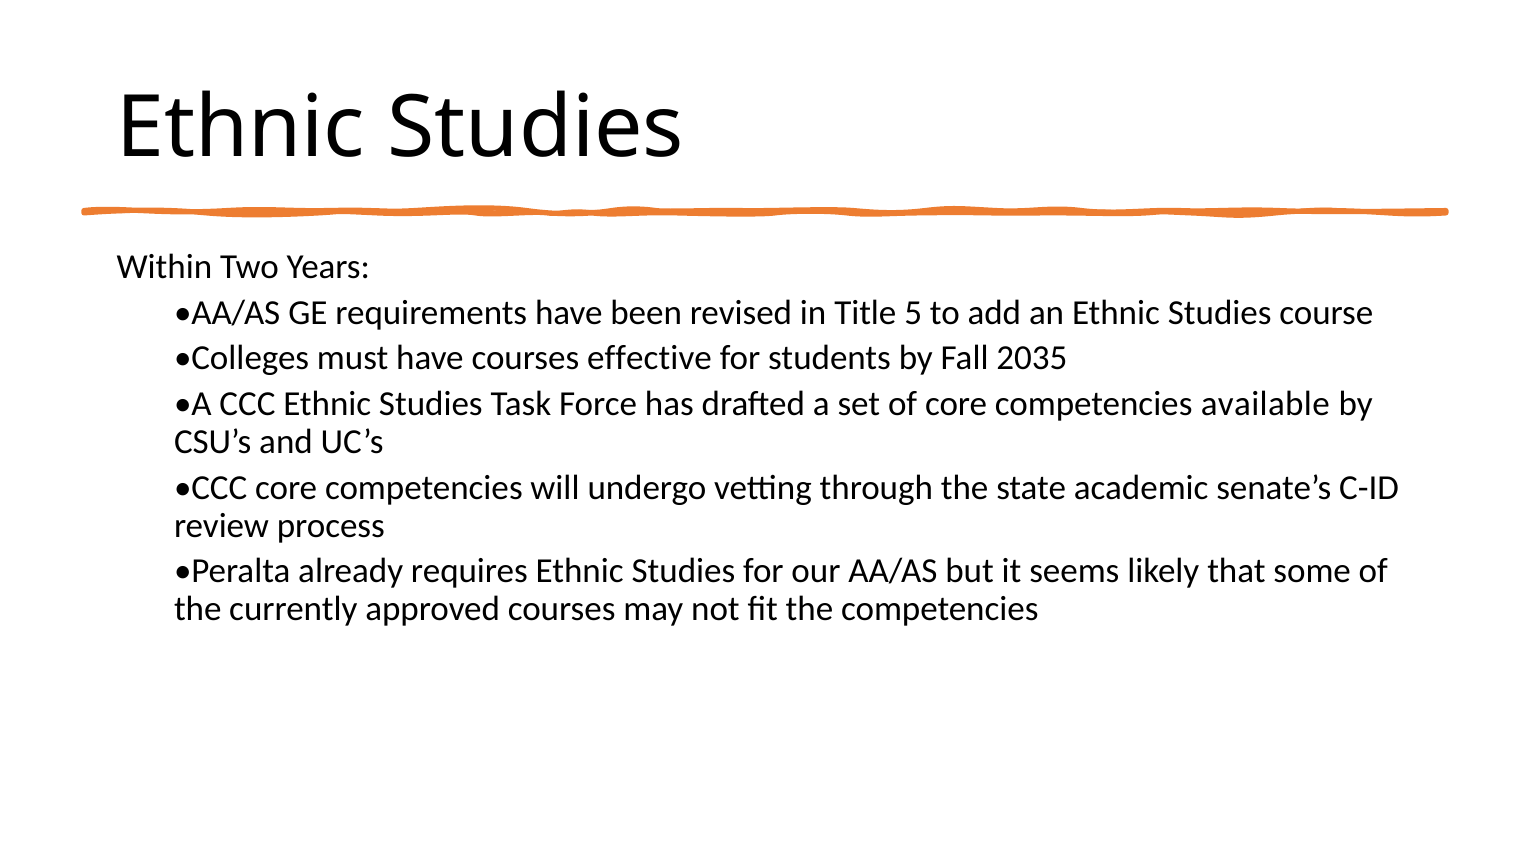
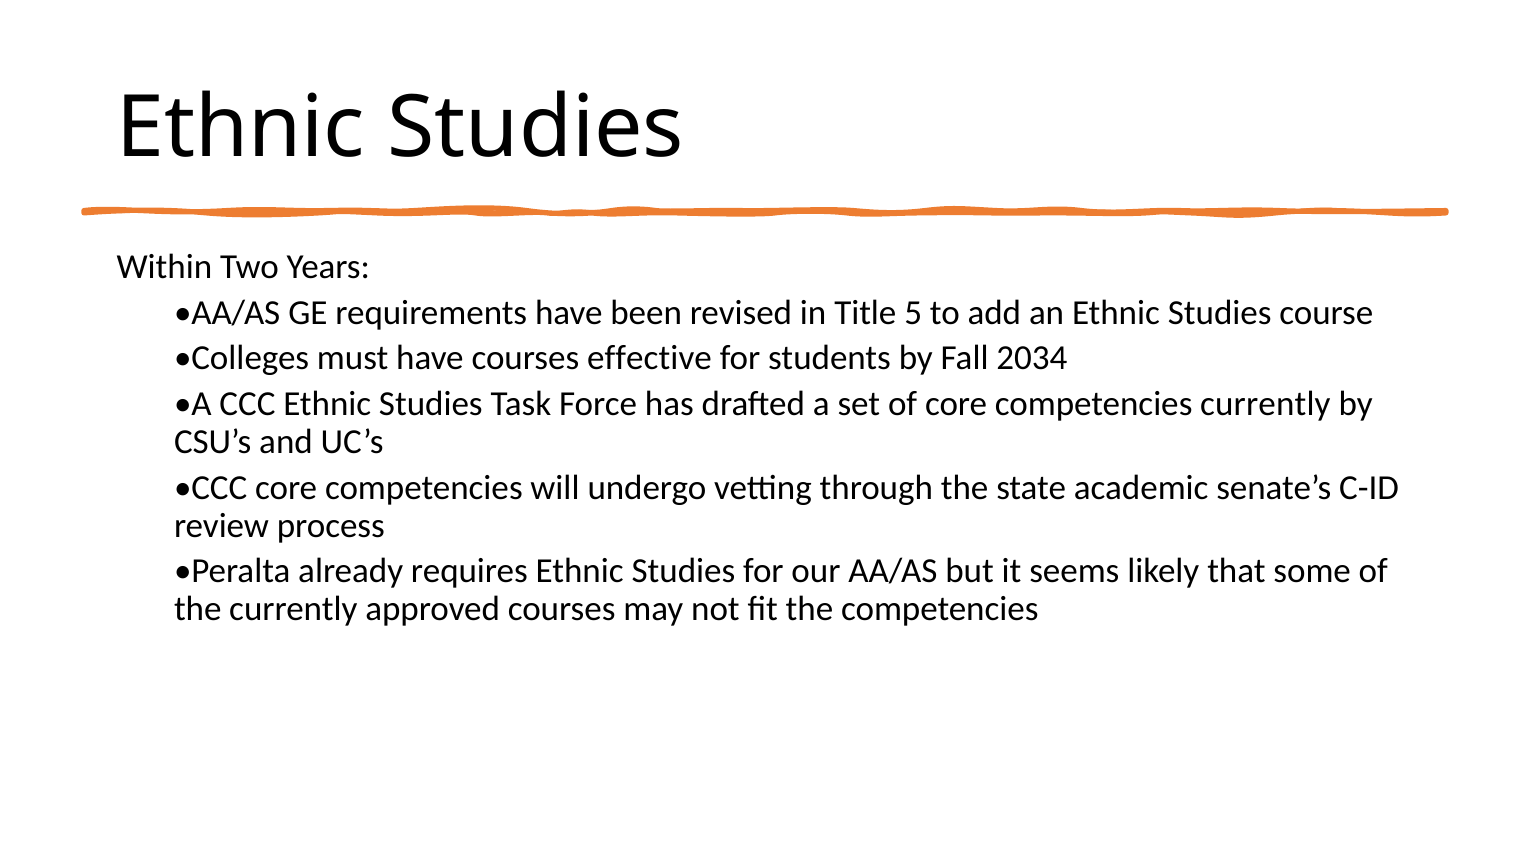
2035: 2035 -> 2034 (1032, 358)
competencies available: available -> currently (1265, 404)
